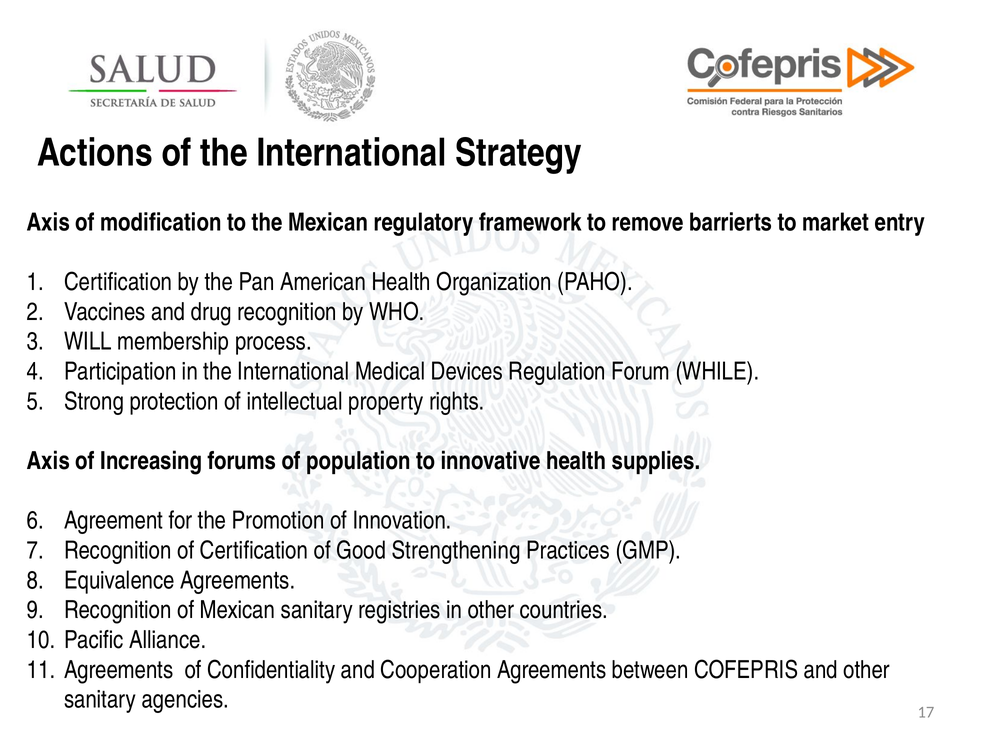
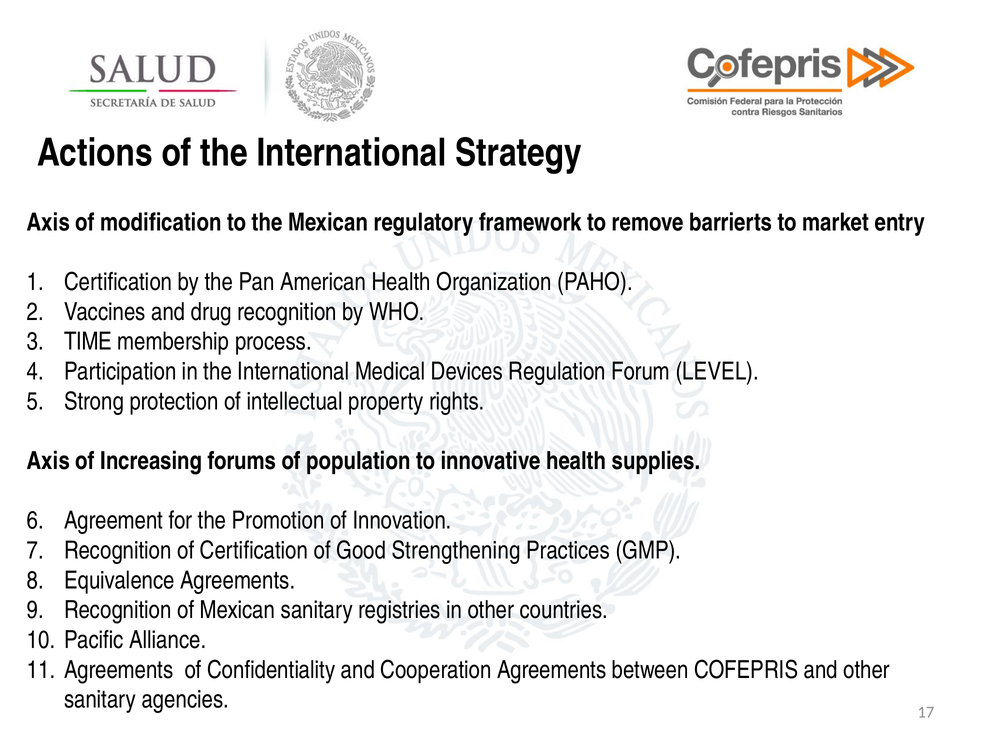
WILL: WILL -> TIME (88, 341)
WHILE: WHILE -> LEVEL (717, 371)
